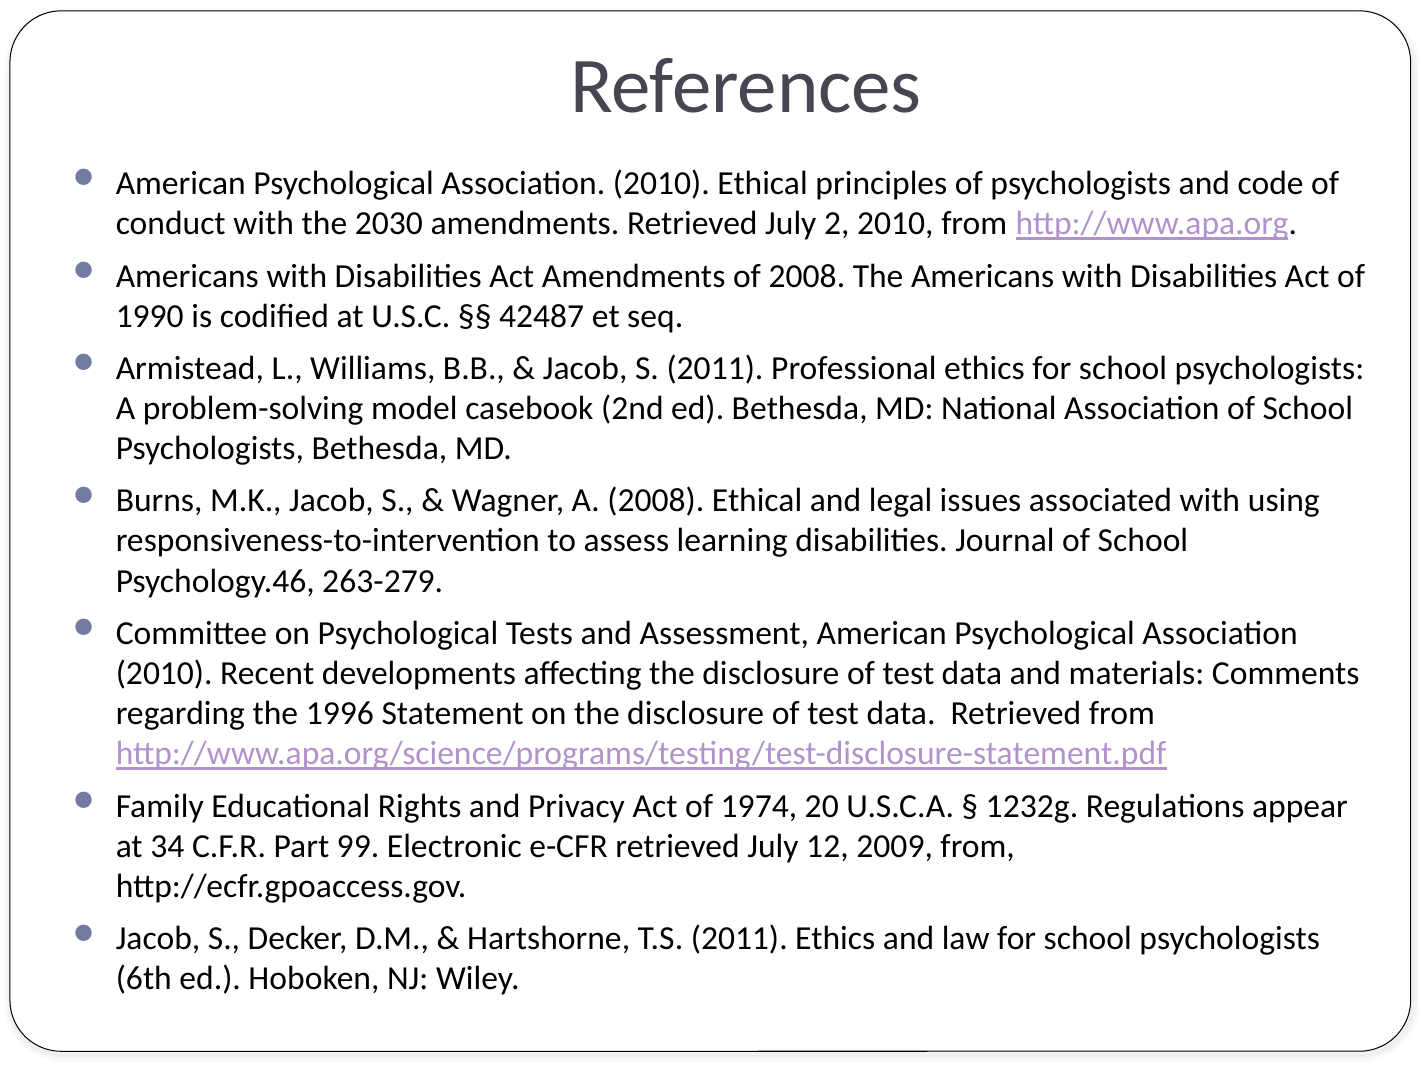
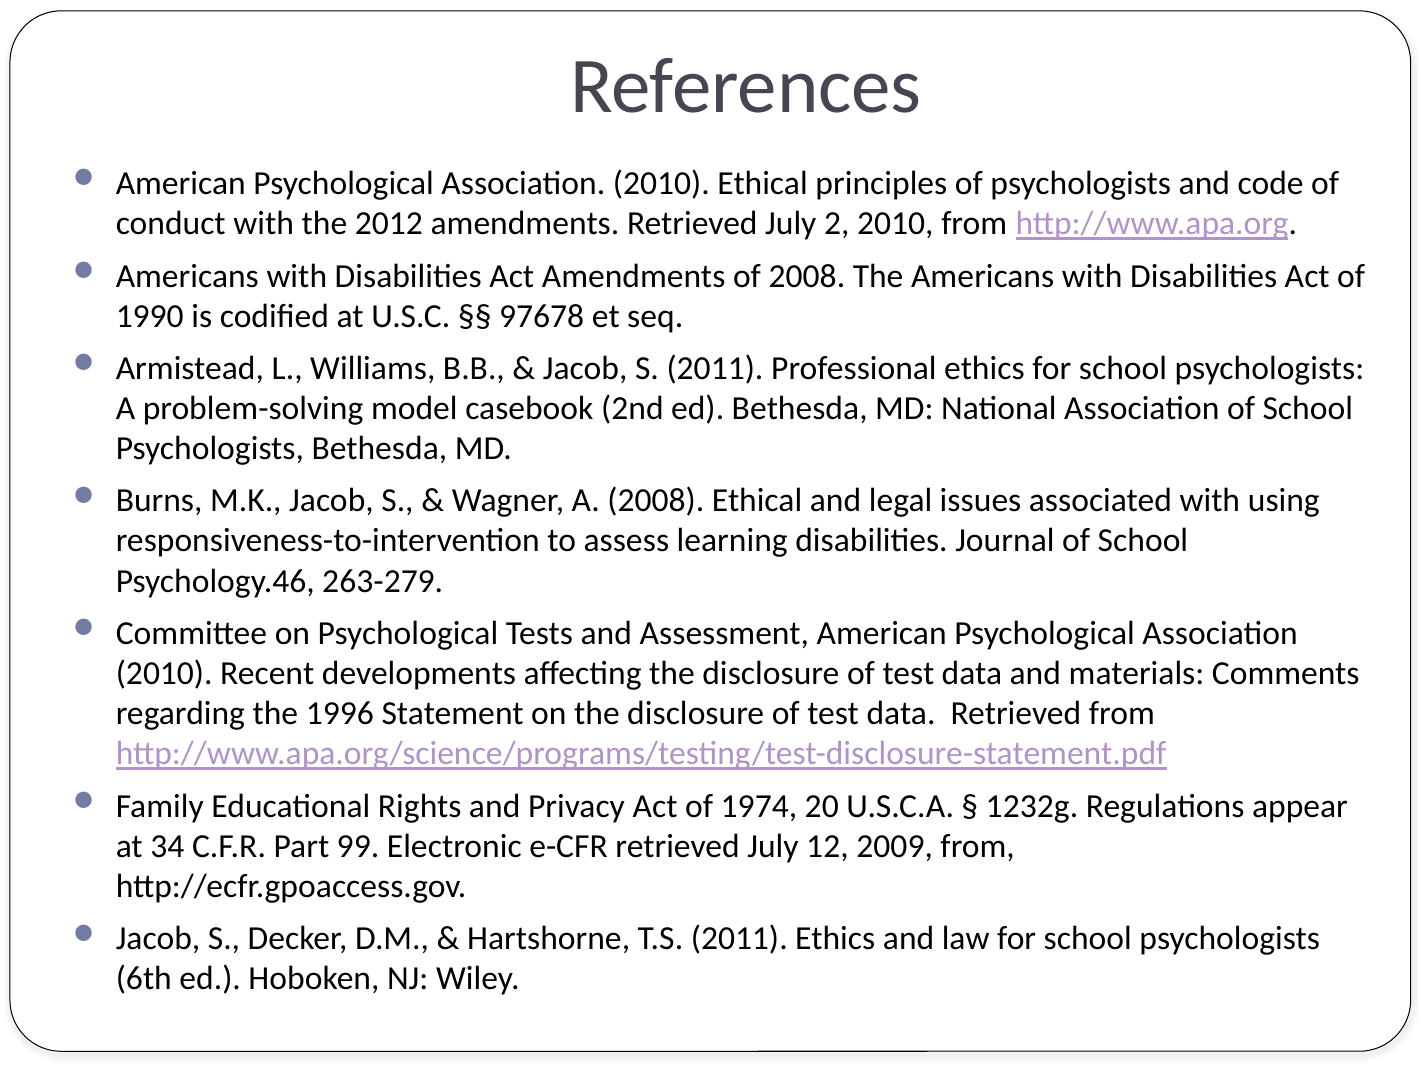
2030: 2030 -> 2012 (389, 224)
42487: 42487 -> 97678 (542, 316)
